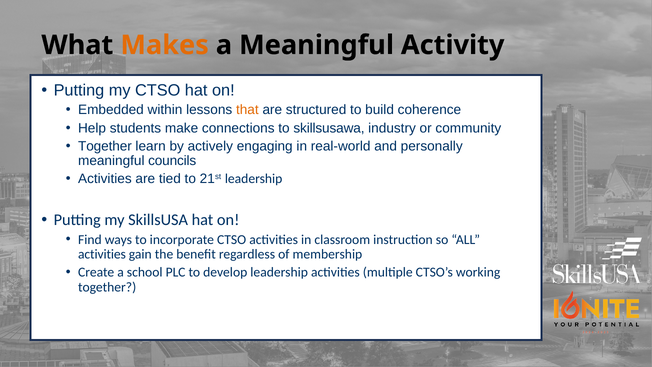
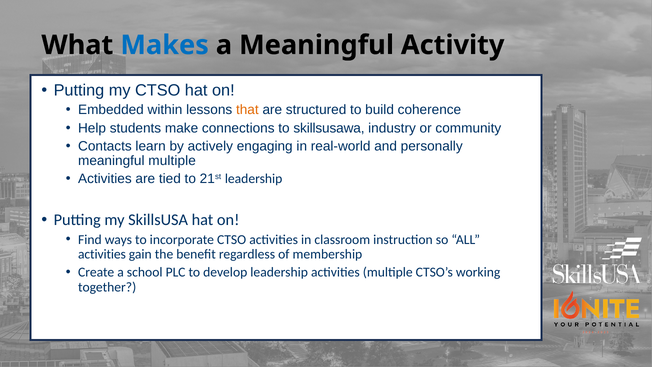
Makes colour: orange -> blue (165, 45)
Together: Together -> Contacts (105, 146)
meaningful councils: councils -> multiple (172, 161)
